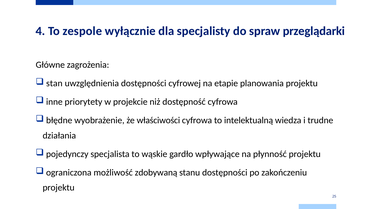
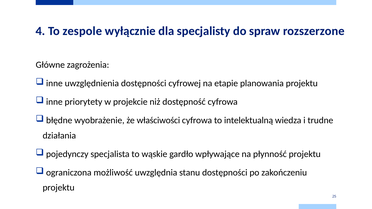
przeglądarki: przeglądarki -> rozszerzone (314, 31)
stan: stan -> inne (54, 83)
zdobywaną: zdobywaną -> uwzględnia (156, 173)
